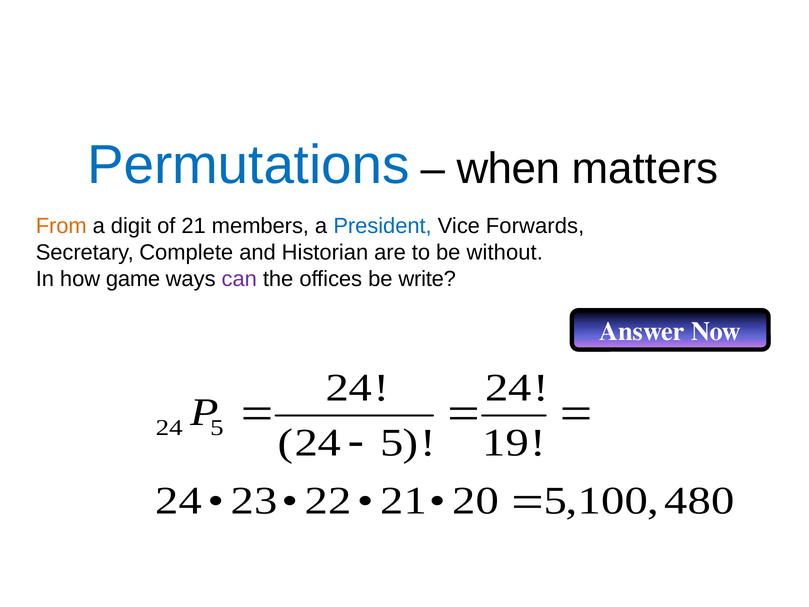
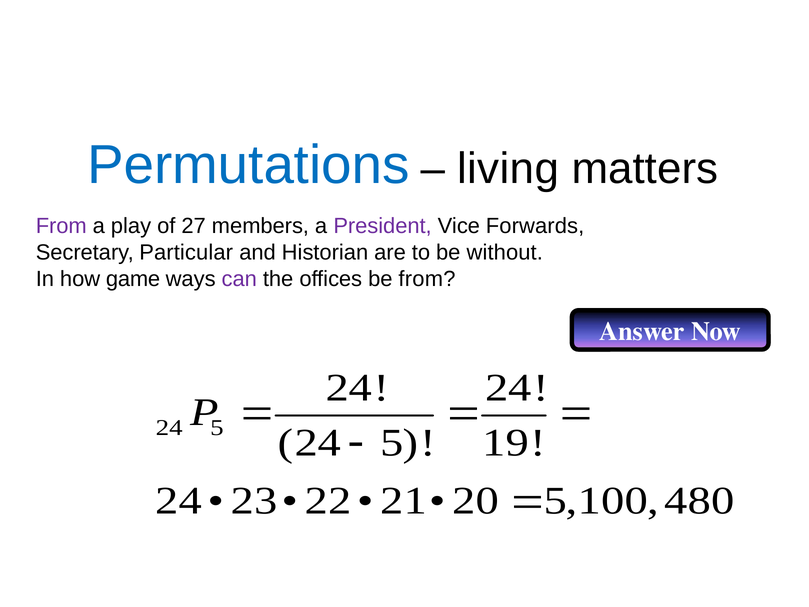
when: when -> living (508, 168)
From colour: orange -> purple (61, 226)
digit: digit -> play (131, 226)
21: 21 -> 27 (194, 226)
President colour: blue -> purple (383, 226)
Complete: Complete -> Particular (186, 252)
be write: write -> from (427, 279)
